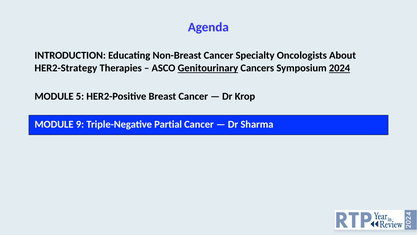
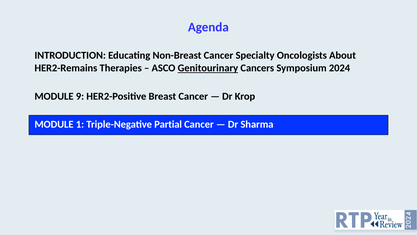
HER2-Strategy: HER2-Strategy -> HER2-Remains (66, 68)
2024 underline: present -> none (340, 68)
5: 5 -> 9 (80, 96)
9: 9 -> 1 (80, 124)
